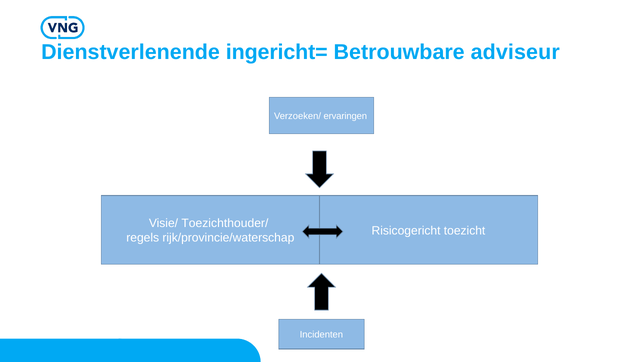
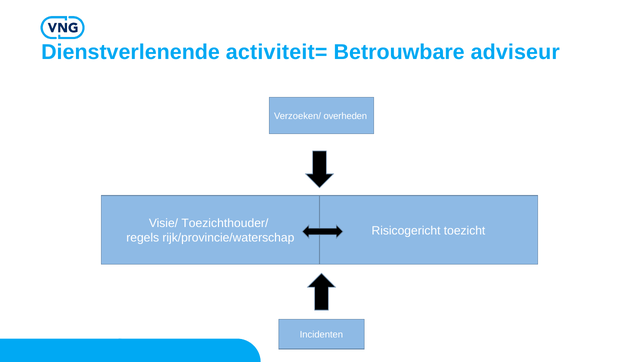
ingericht=: ingericht= -> activiteit= (277, 52)
ervaringen: ervaringen -> overheden (345, 116)
